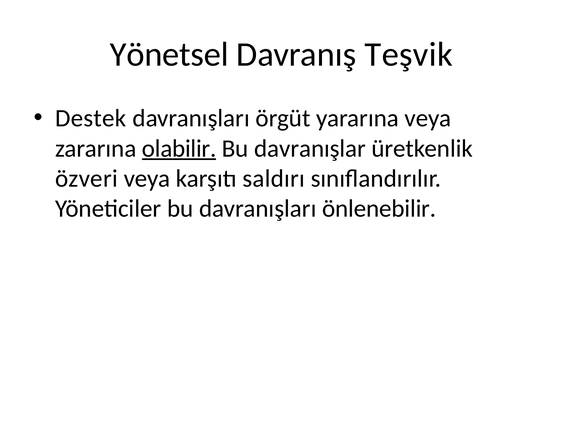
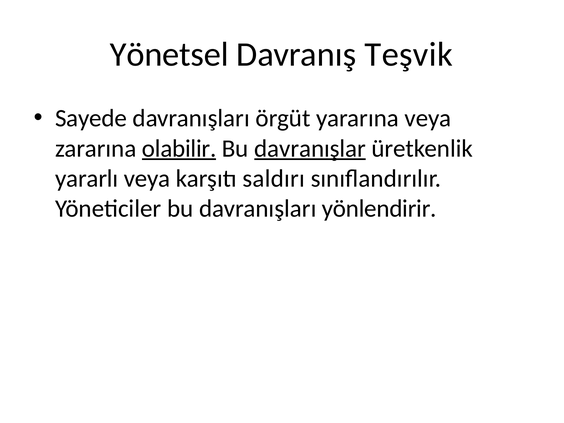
Destek: Destek -> Sayede (91, 118)
davranışlar underline: none -> present (310, 148)
özveri: özveri -> yararlı (87, 178)
önlenebilir: önlenebilir -> yönlendirir (379, 209)
